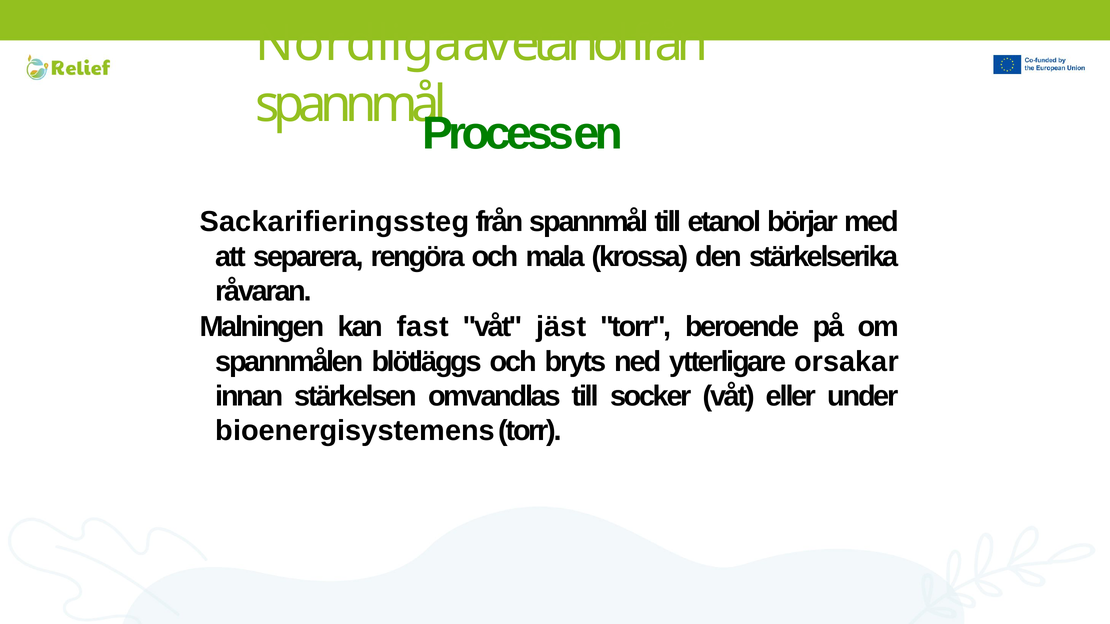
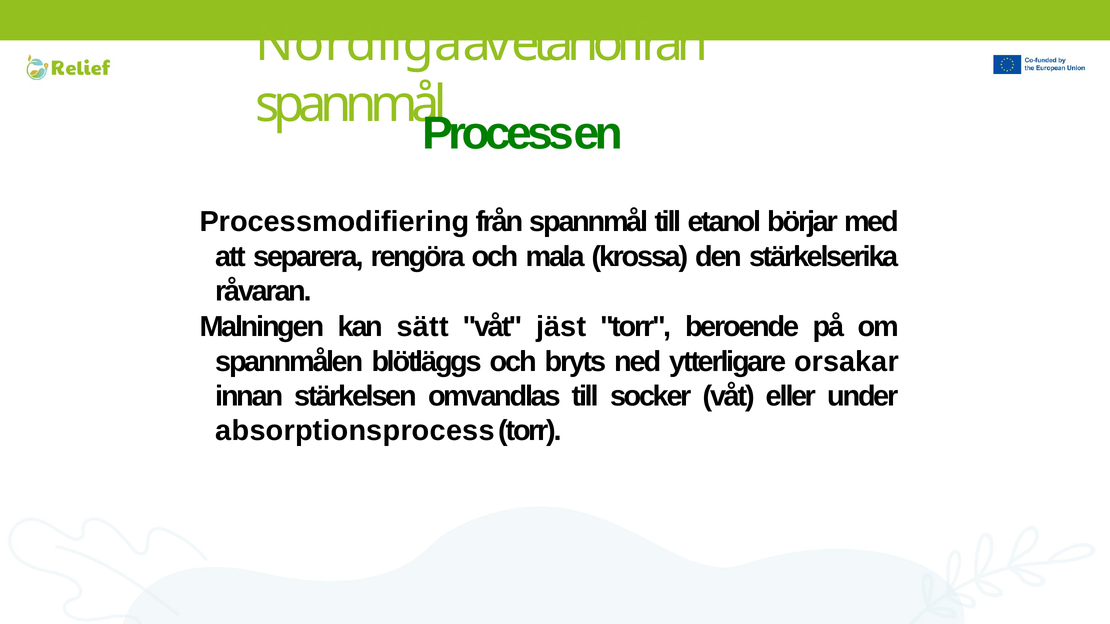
Sackarifieringssteg: Sackarifieringssteg -> Processmodifiering (335, 222)
fast: fast -> sätt (423, 327)
bioenergisystemens: bioenergisystemens -> absorptionsprocess (355, 431)
